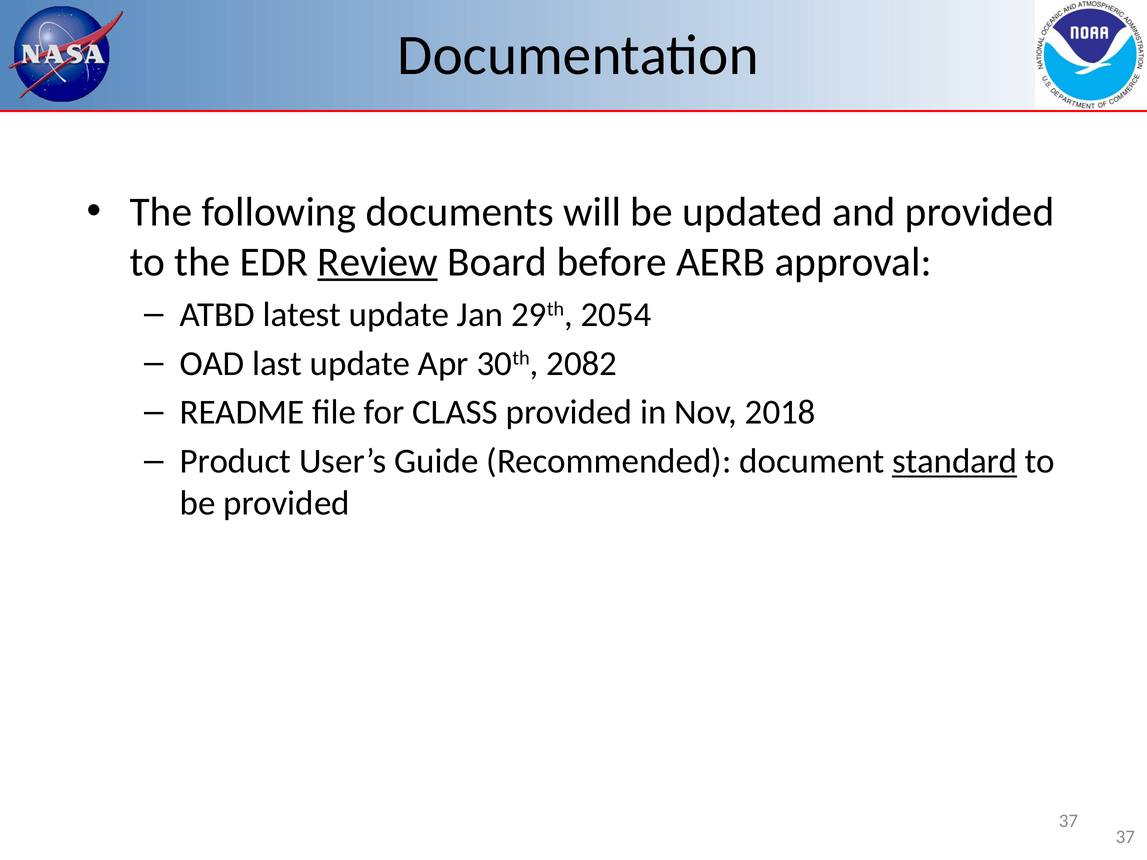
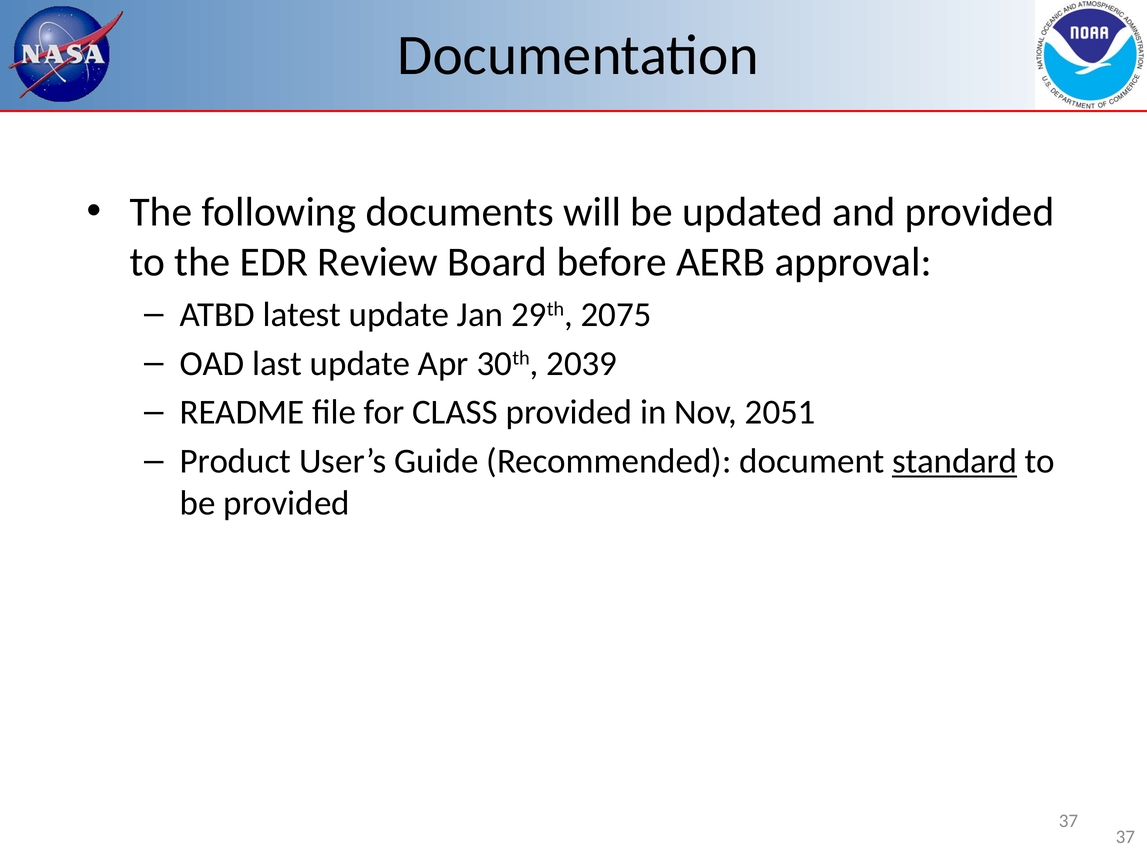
Review underline: present -> none (378, 262)
2054: 2054 -> 2075 (616, 315)
2082: 2082 -> 2039 (582, 364)
2018: 2018 -> 2051 (780, 413)
